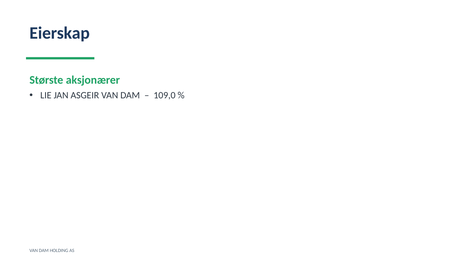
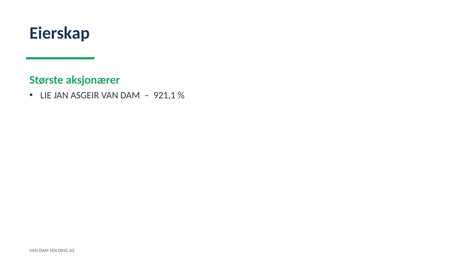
109,0: 109,0 -> 921,1 (164, 95)
